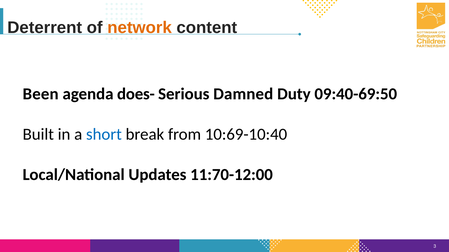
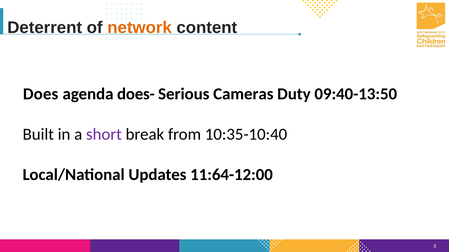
Been: Been -> Does (41, 94)
Damned: Damned -> Cameras (243, 94)
09:40-69:50: 09:40-69:50 -> 09:40-13:50 (356, 94)
short colour: blue -> purple (104, 135)
10:69-10:40: 10:69-10:40 -> 10:35-10:40 (246, 135)
11:70-12:00: 11:70-12:00 -> 11:64-12:00 (232, 175)
